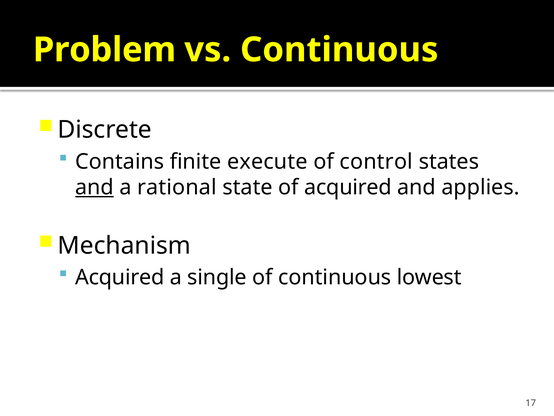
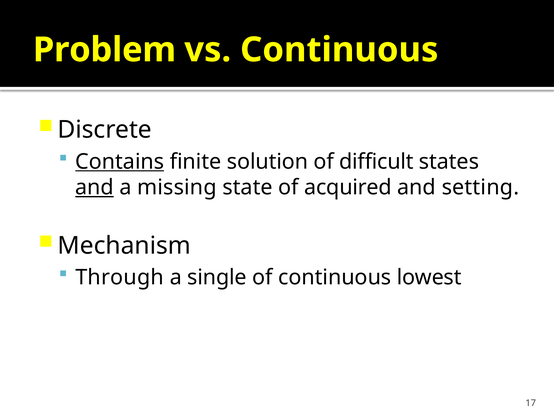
Contains underline: none -> present (120, 161)
execute: execute -> solution (267, 161)
control: control -> difficult (376, 161)
rational: rational -> missing (177, 187)
applies: applies -> setting (480, 187)
Acquired: Acquired -> Through (120, 277)
